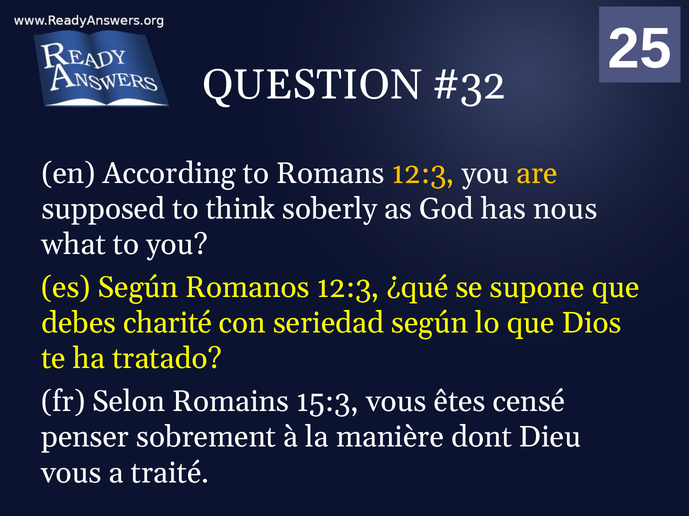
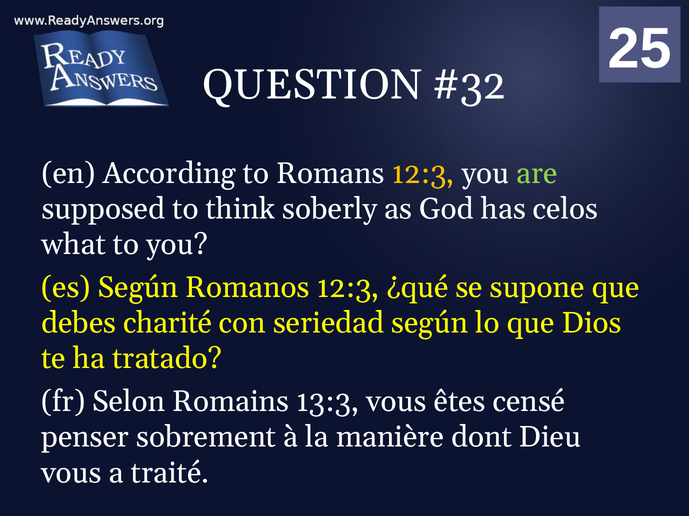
are colour: yellow -> light green (537, 174)
nous: nous -> celos (565, 209)
15:3: 15:3 -> 13:3 (328, 402)
